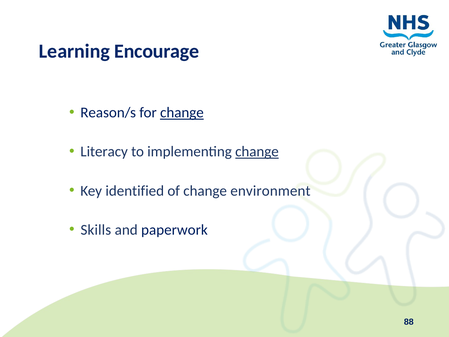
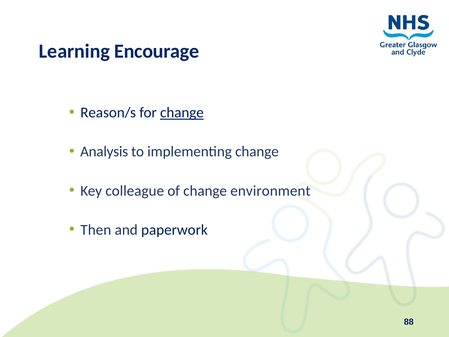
Literacy: Literacy -> Analysis (104, 152)
change underline: present -> none (257, 152)
identified: identified -> colleague (135, 191)
Skills: Skills -> Then (96, 230)
